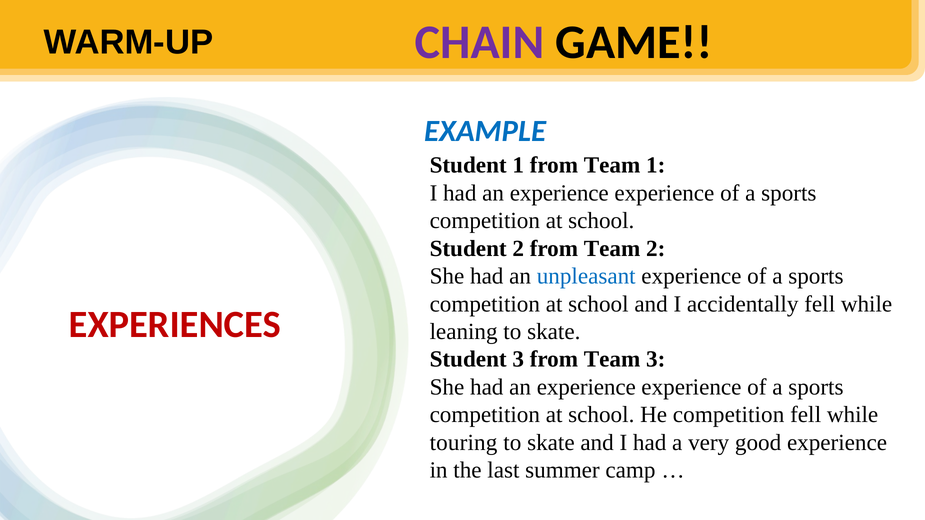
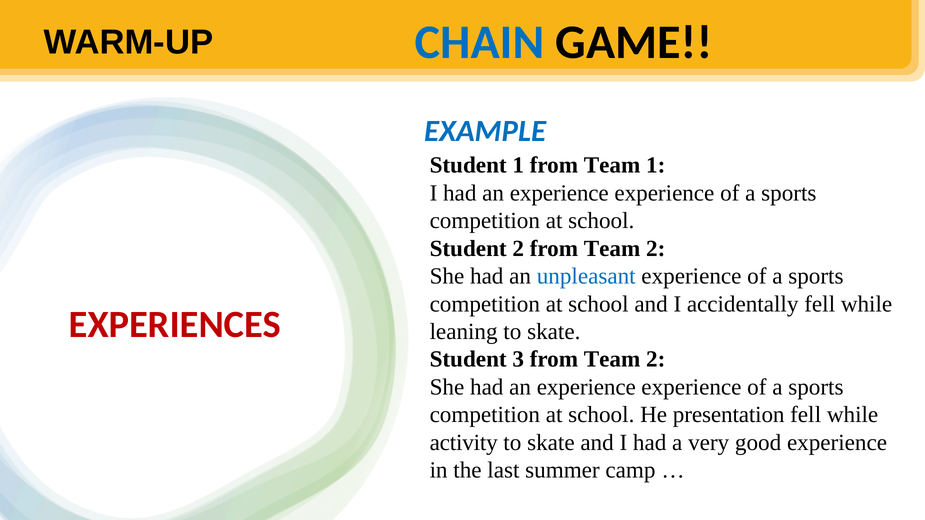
CHAIN colour: purple -> blue (480, 42)
3 from Team 3: 3 -> 2 (656, 360)
He competition: competition -> presentation (729, 415)
touring: touring -> activity (464, 443)
